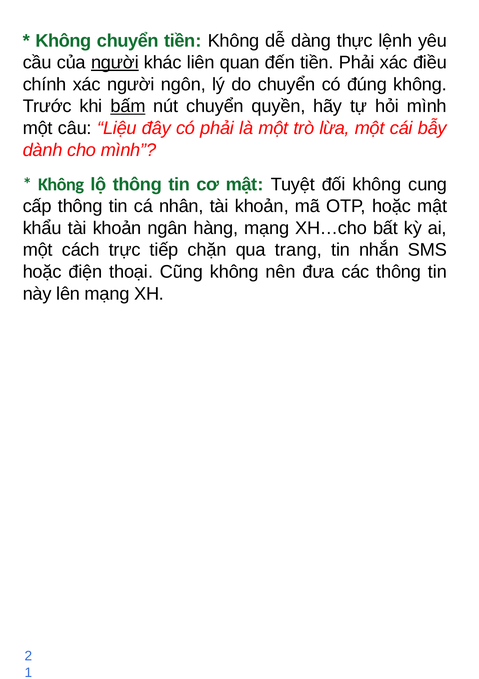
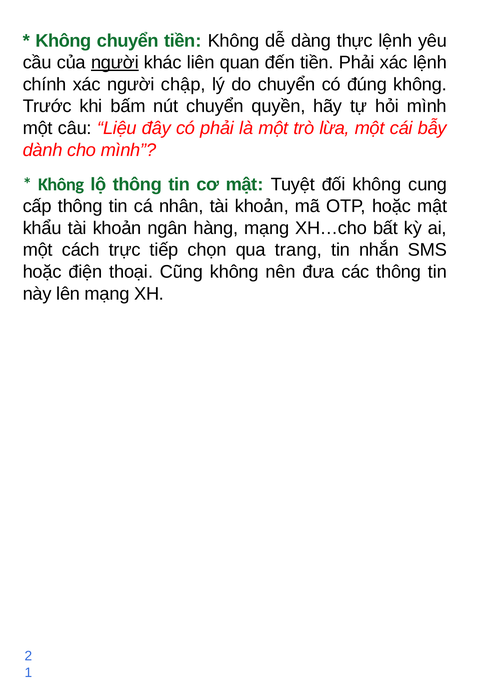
xác điều: điều -> lệnh (430, 63)
ngôn: ngôn -> chập (183, 84)
bấm underline: present -> none (128, 106)
chặn: chặn -> chọn (207, 250)
